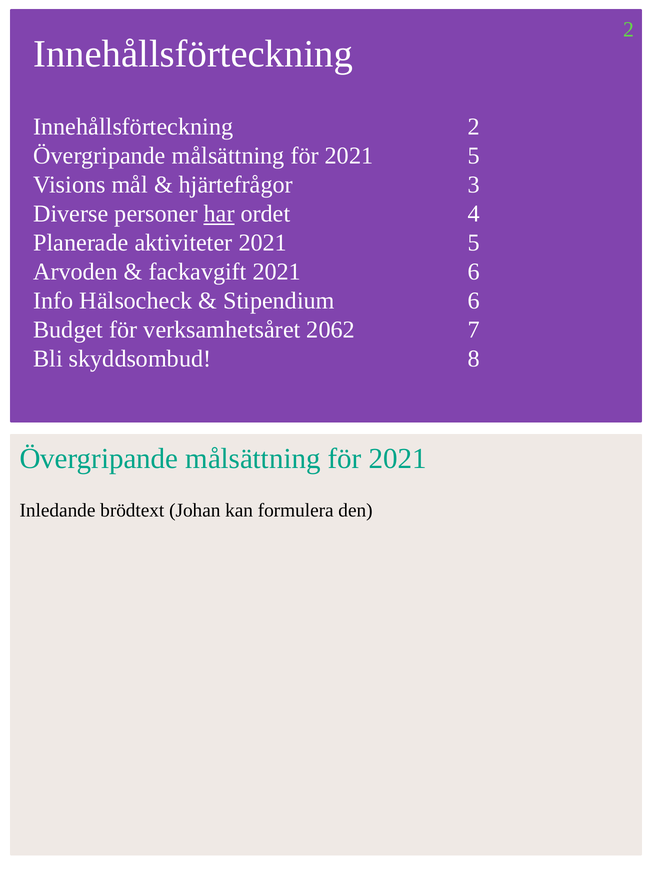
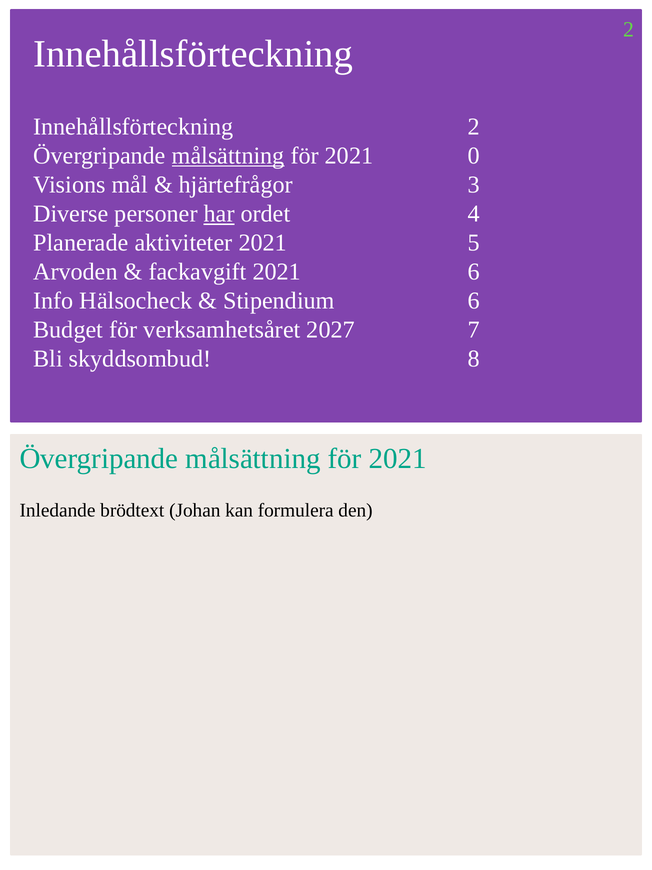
målsättning underline: none -> present (228, 155)
för 2021 5: 5 -> 0 (474, 155)
2062: 2062 -> 2027 (331, 329)
